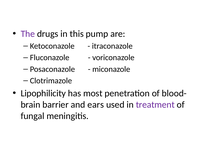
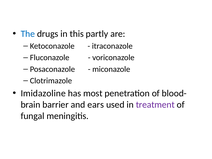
The colour: purple -> blue (28, 34)
pump: pump -> partly (97, 34)
Lipophilicity: Lipophilicity -> Imidazoline (43, 93)
